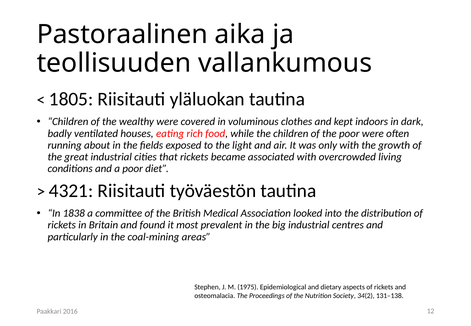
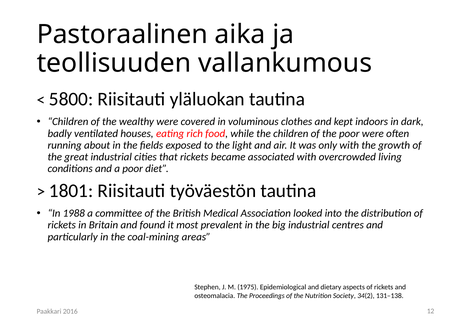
1805: 1805 -> 5800 (71, 99)
4321: 4321 -> 1801 (71, 191)
1838: 1838 -> 1988 (74, 213)
